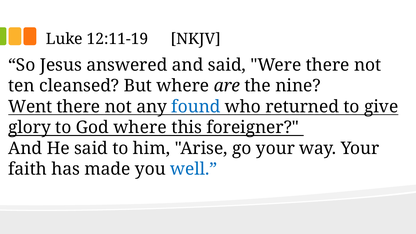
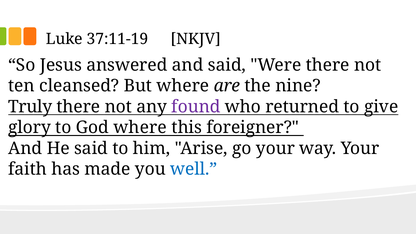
12:11-19: 12:11-19 -> 37:11-19 (117, 39)
Went: Went -> Truly (30, 107)
found colour: blue -> purple (196, 107)
